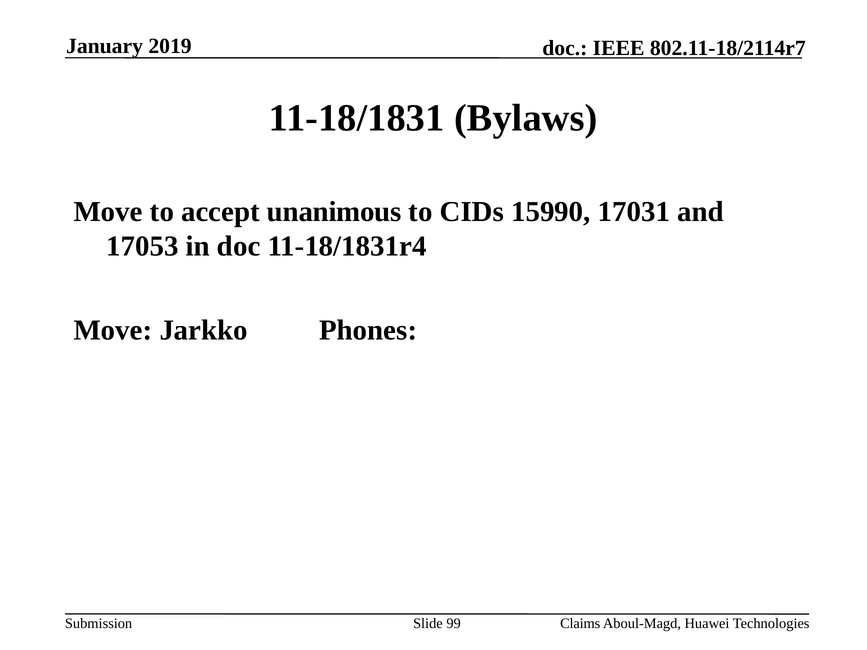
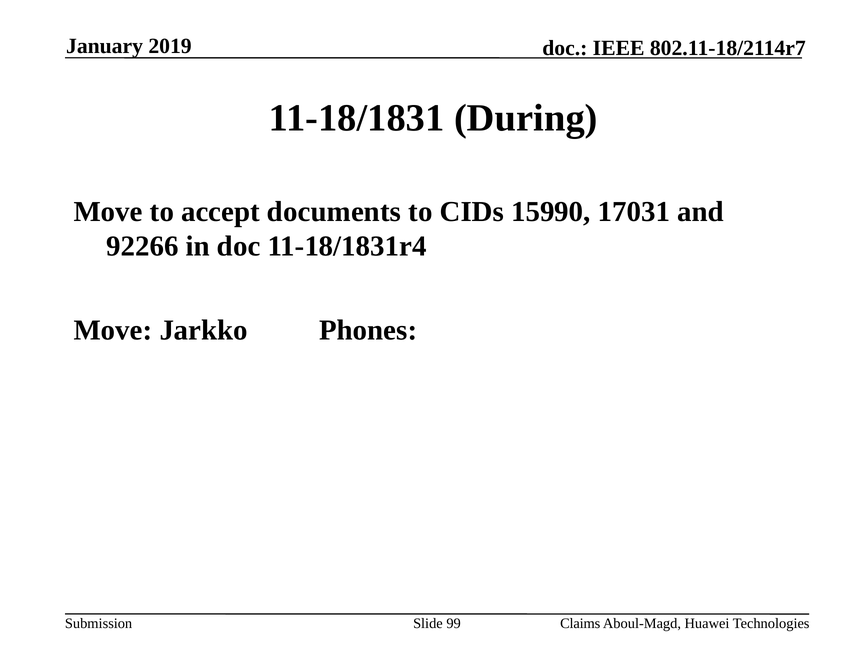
Bylaws: Bylaws -> During (526, 118)
unanimous: unanimous -> documents (334, 212)
17053: 17053 -> 92266 (142, 246)
